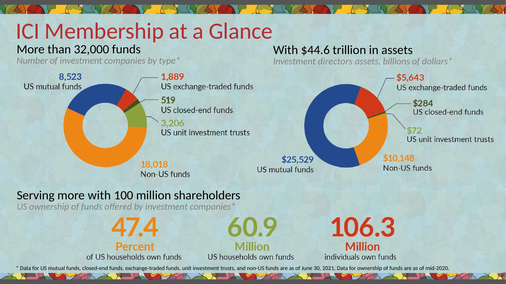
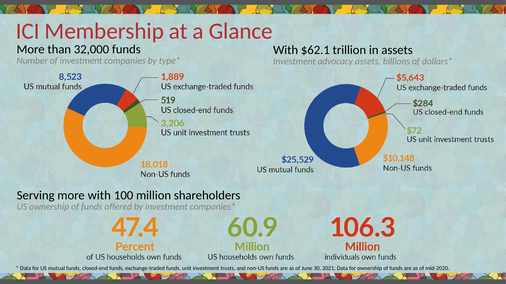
$44.6: $44.6 -> $62.1 (315, 50)
directors: directors -> advocacy (335, 62)
